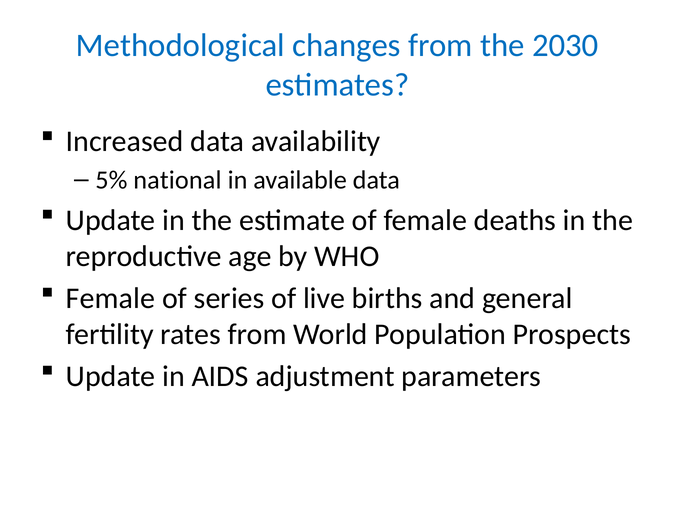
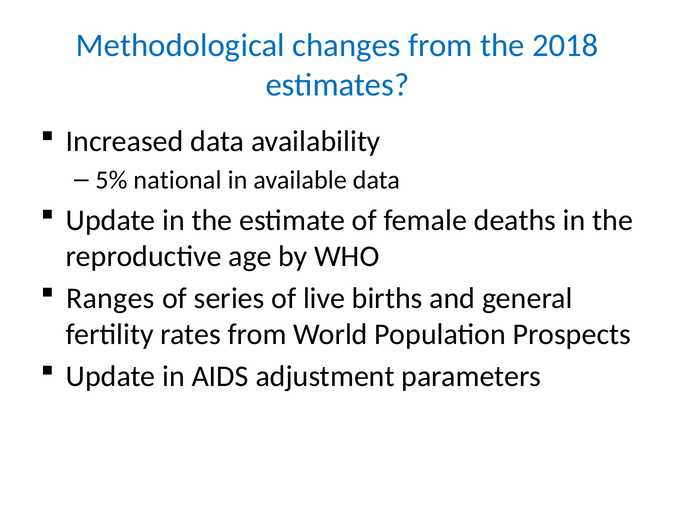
2030: 2030 -> 2018 (565, 46)
Female: Female -> Ranges (110, 298)
